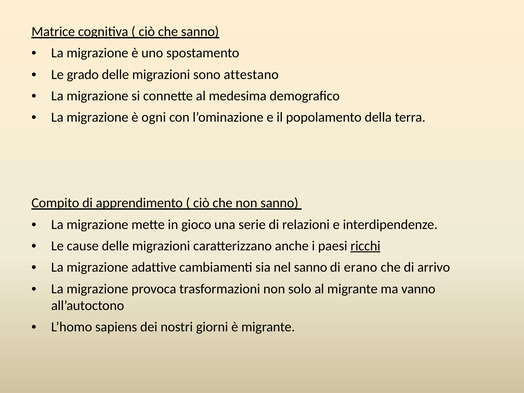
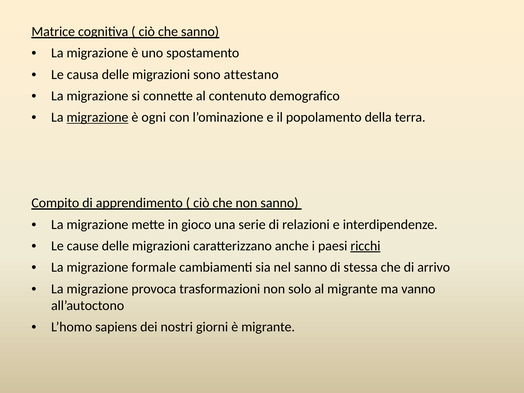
grado: grado -> causa (83, 74)
medesima: medesima -> contenuto (238, 96)
migrazione underline: none -> present (97, 117)
adattive: adattive -> formale (154, 267)
erano: erano -> stessa (361, 267)
